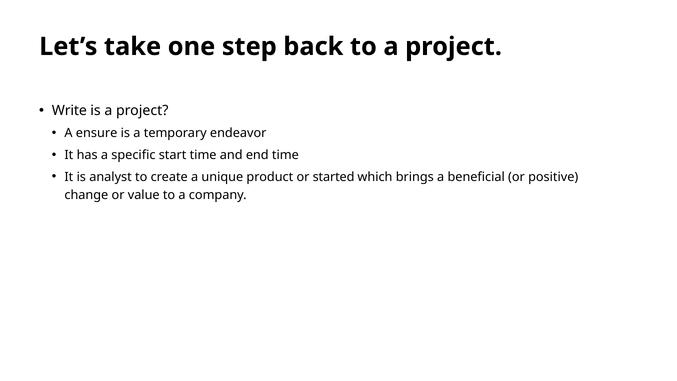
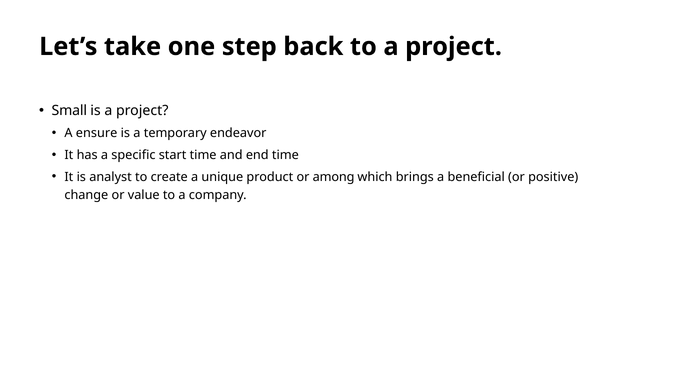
Write: Write -> Small (69, 111)
started: started -> among (334, 177)
